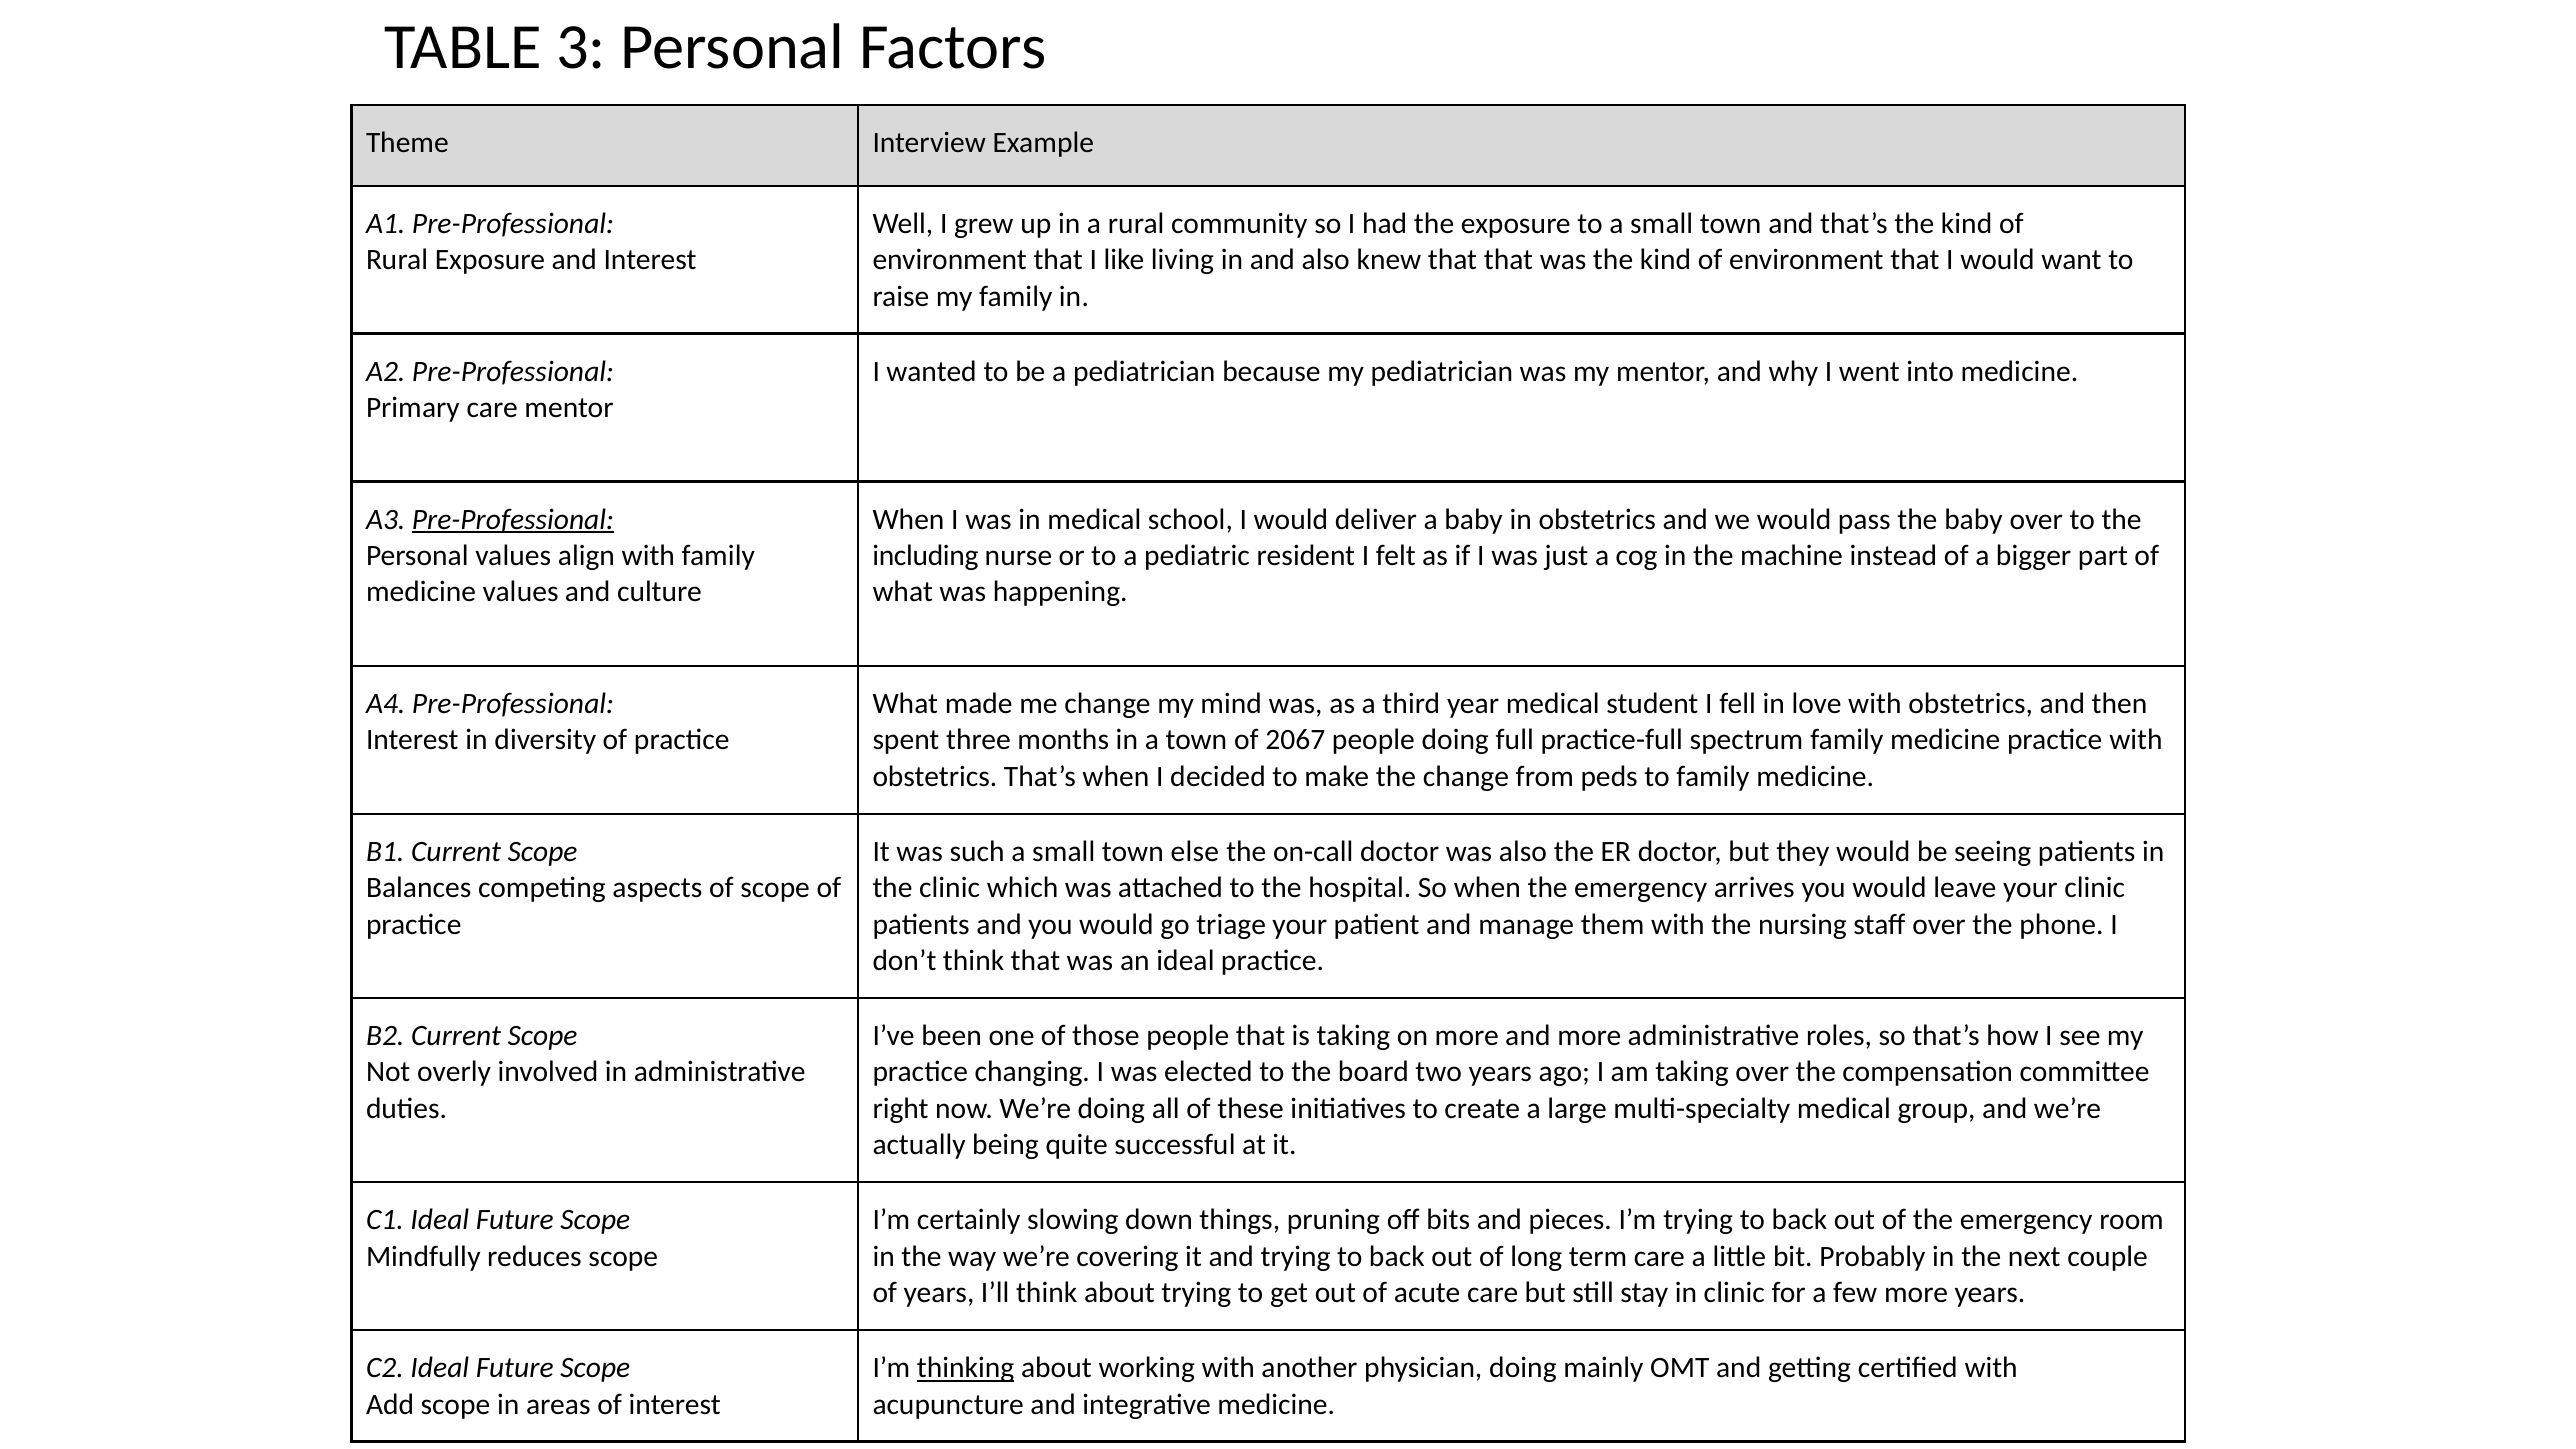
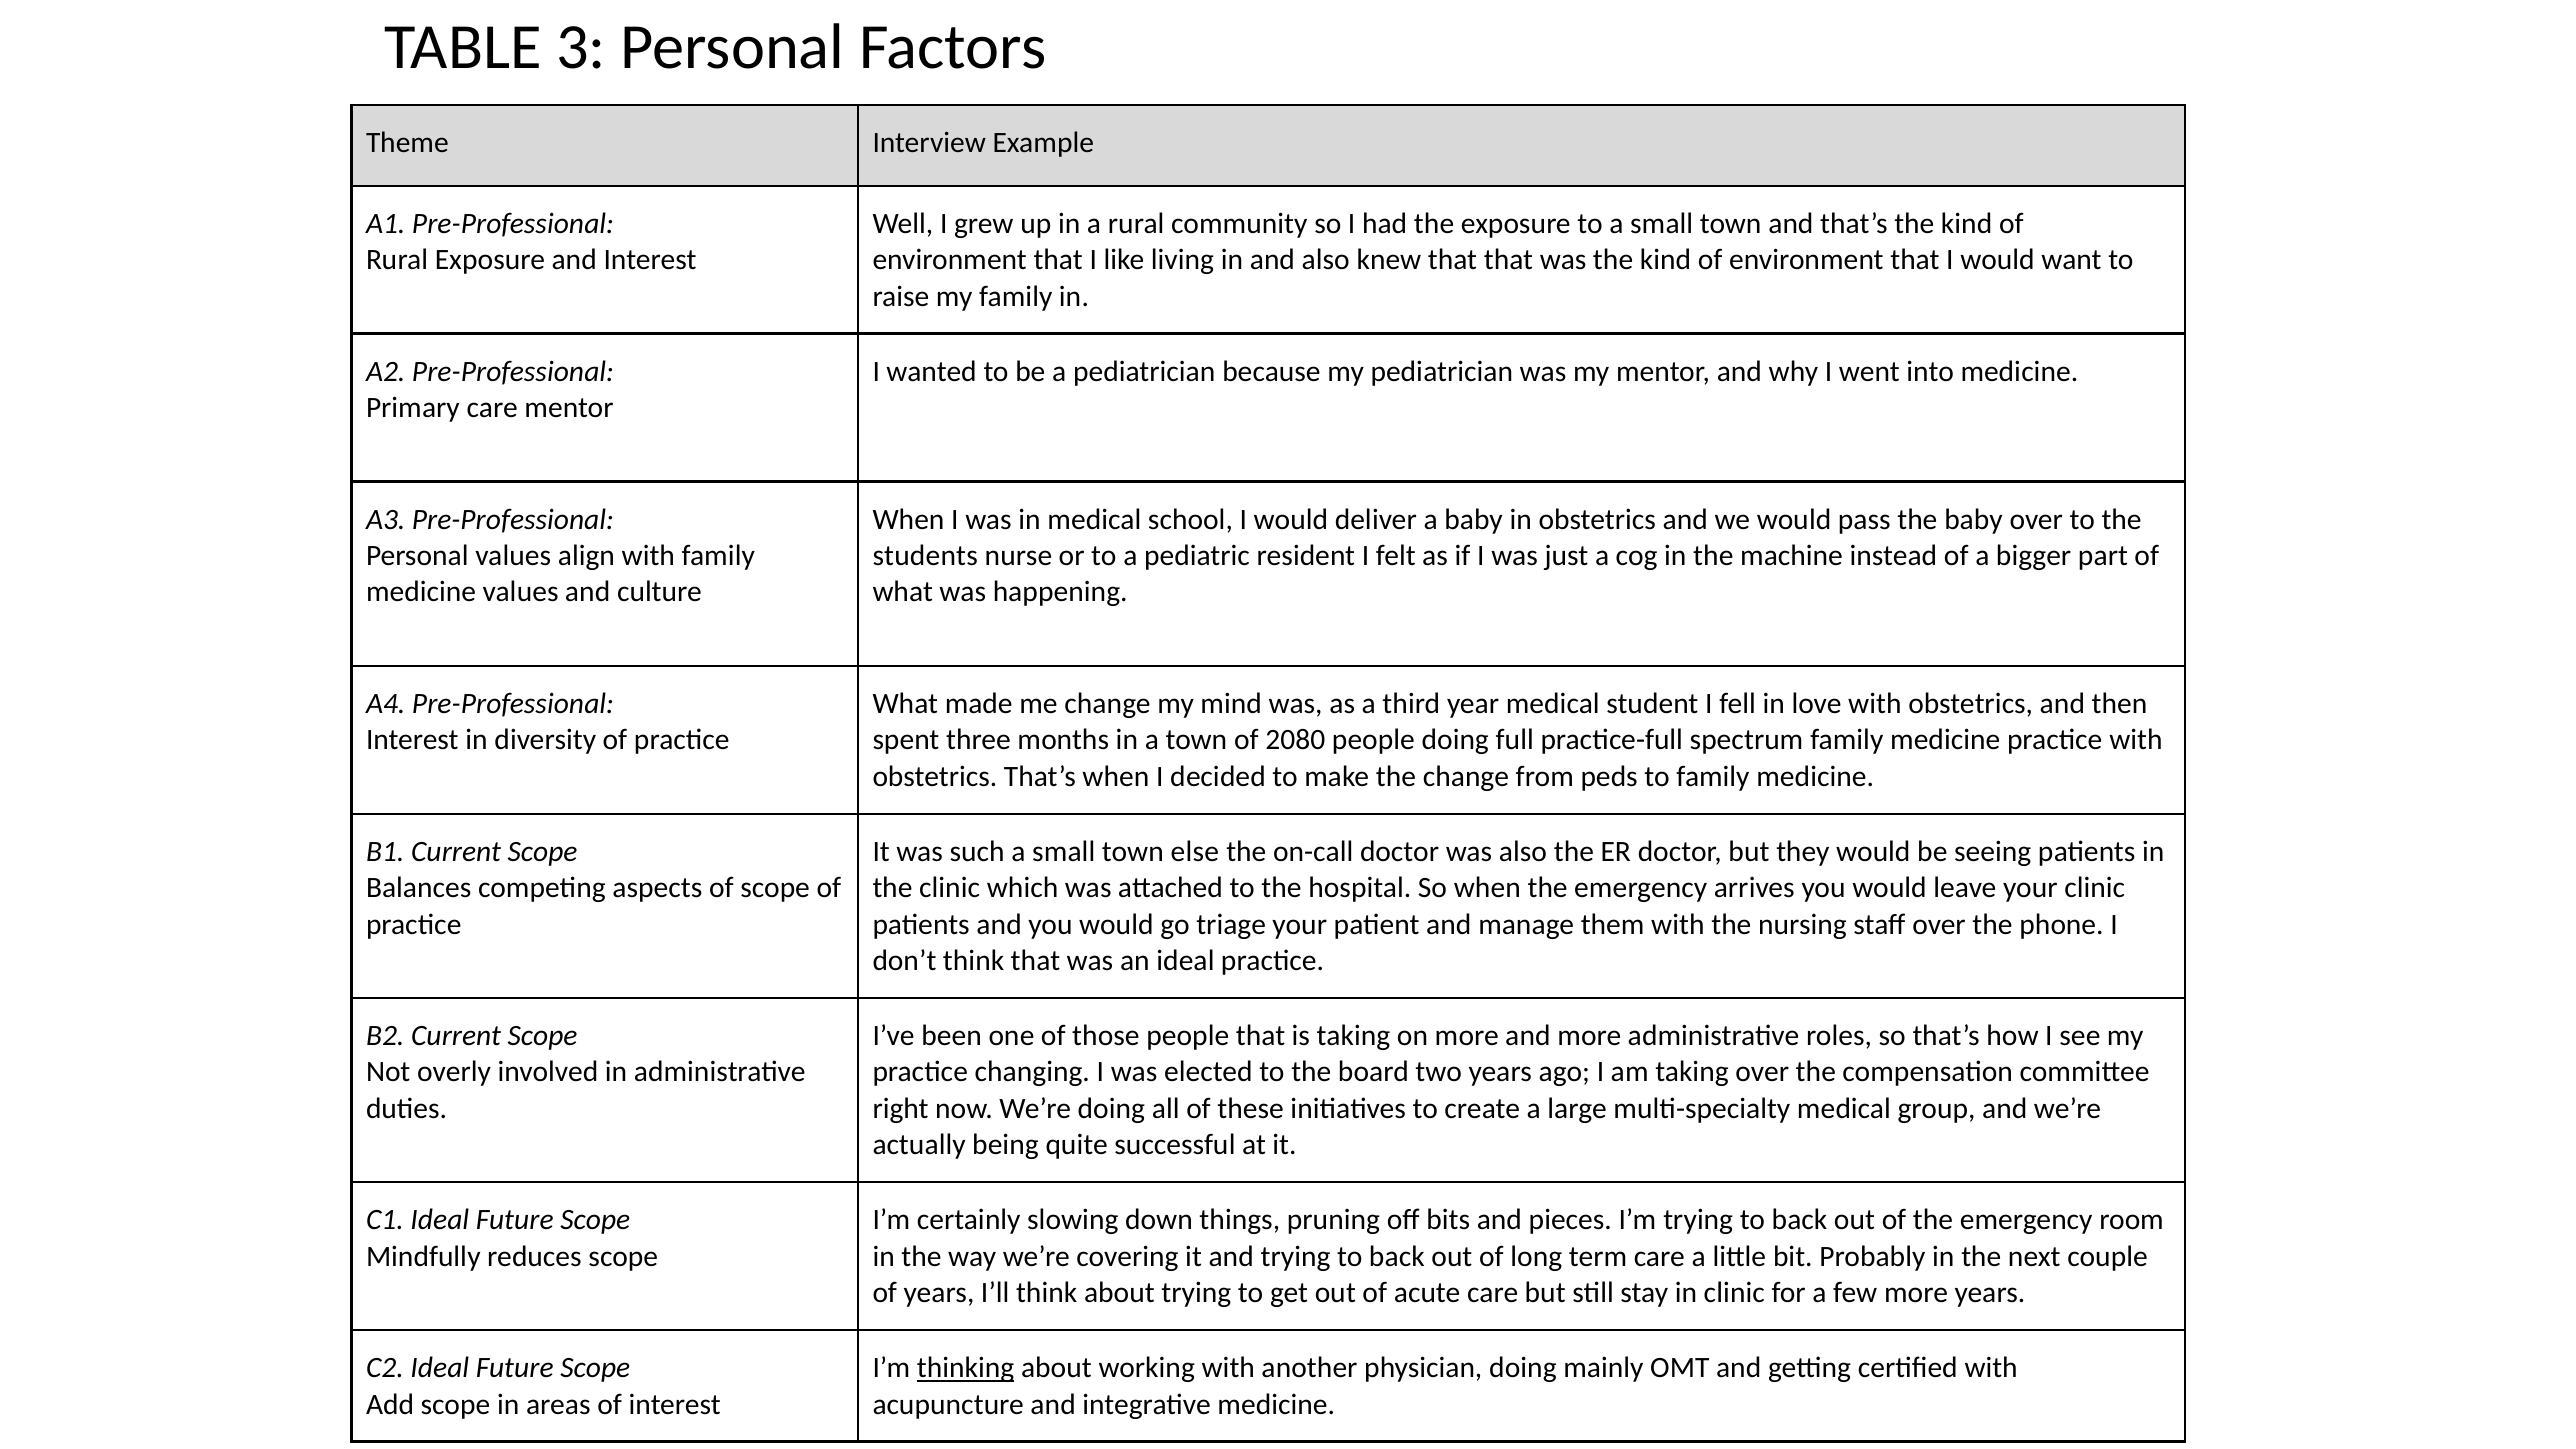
Pre-Professional underline: present -> none (513, 519)
including: including -> students (925, 556)
2067: 2067 -> 2080 (1295, 740)
